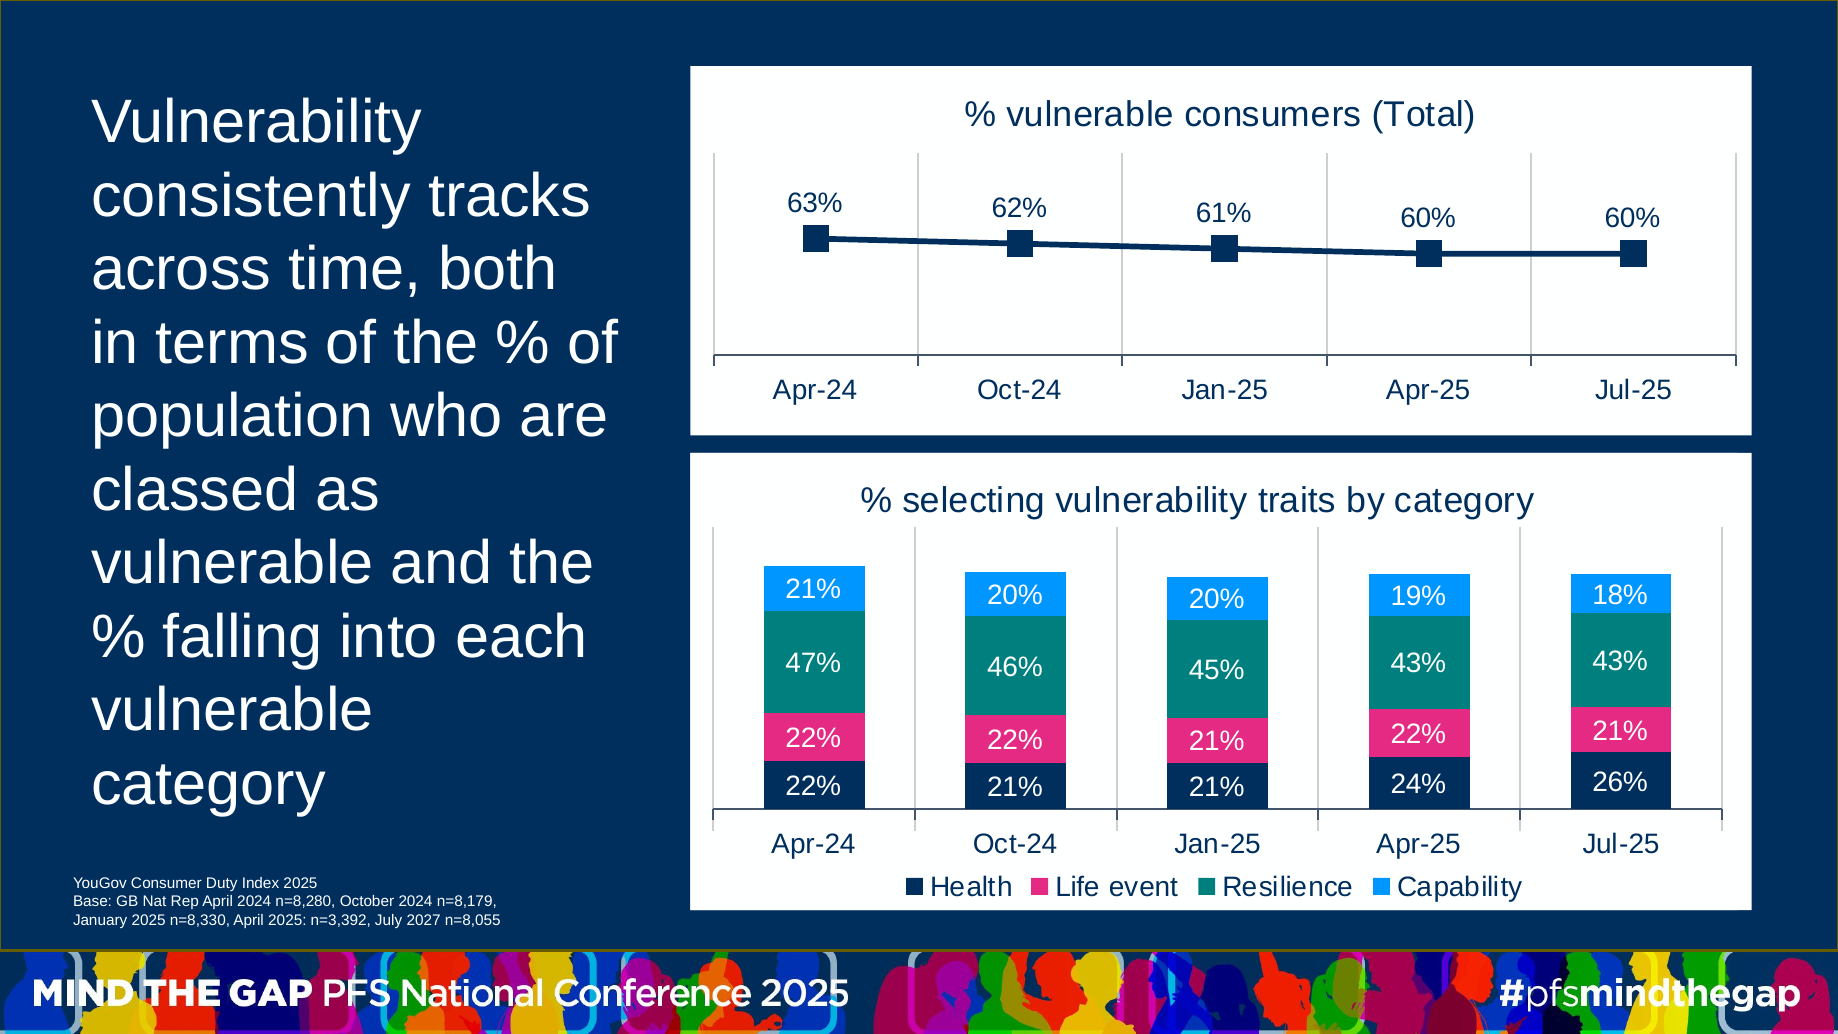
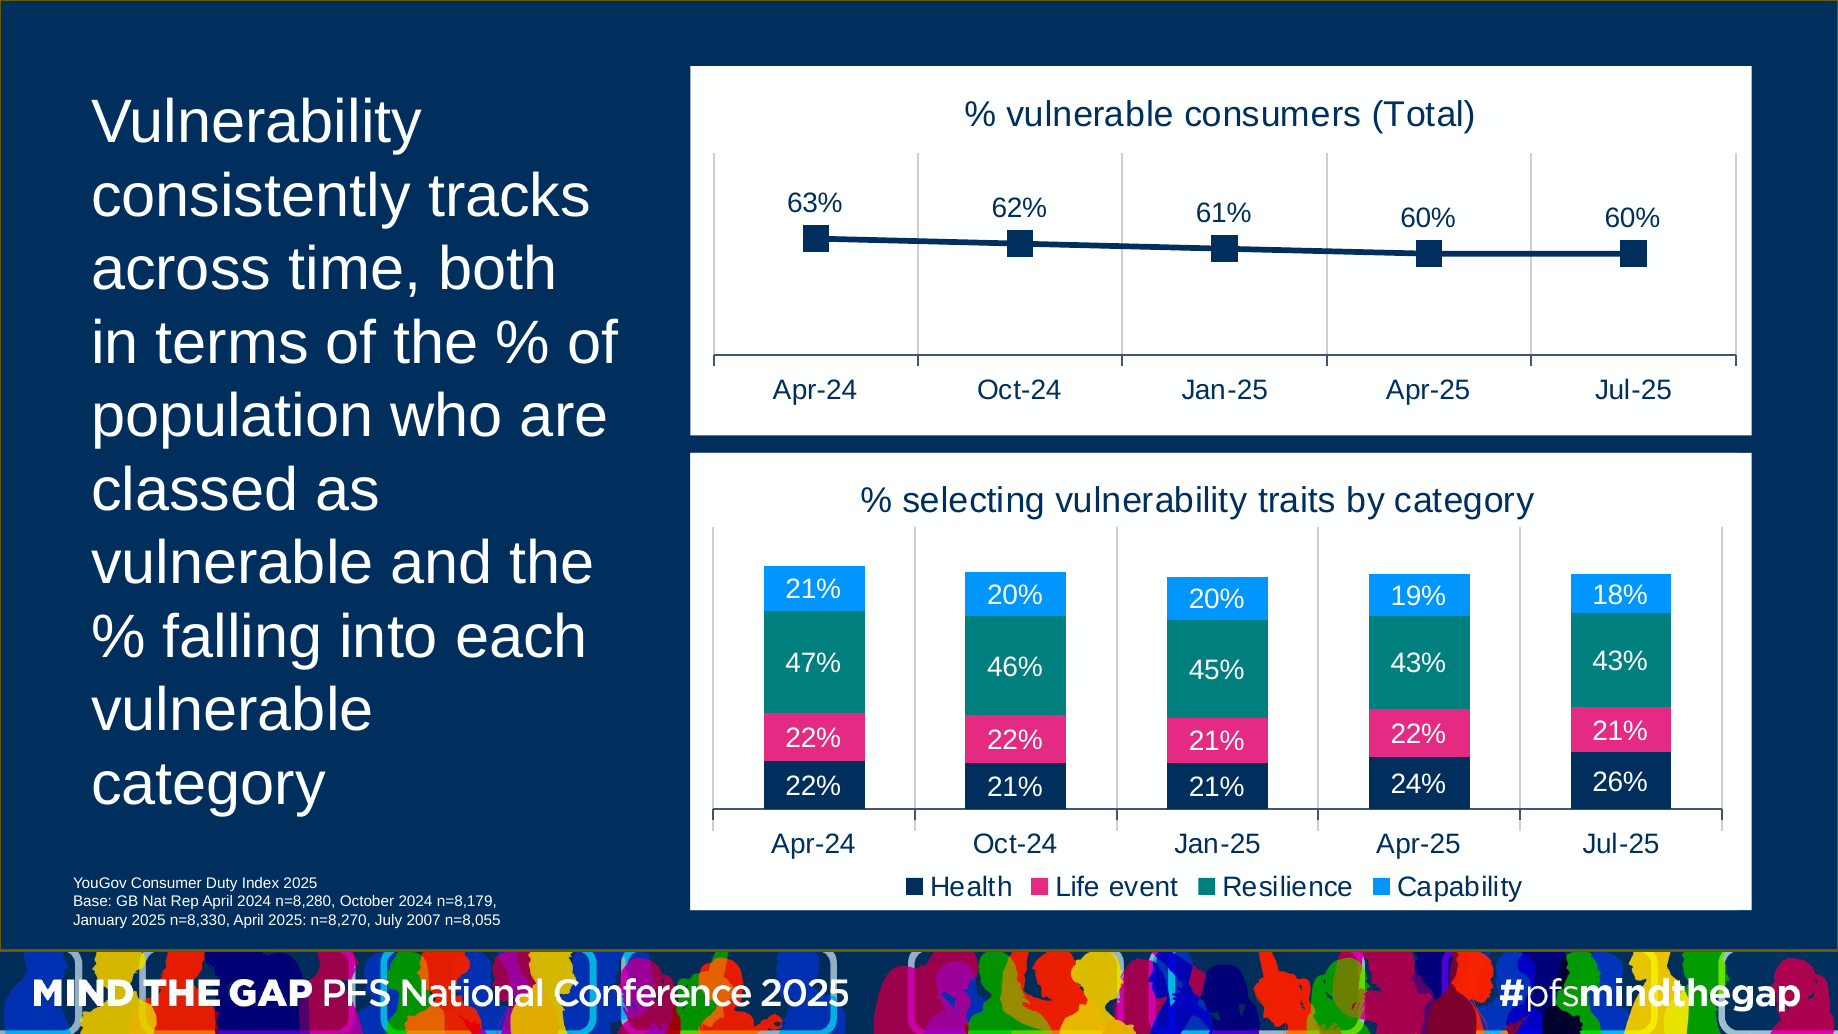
n=3,392: n=3,392 -> n=8,270 (341, 920)
2027: 2027 -> 2007 (424, 920)
